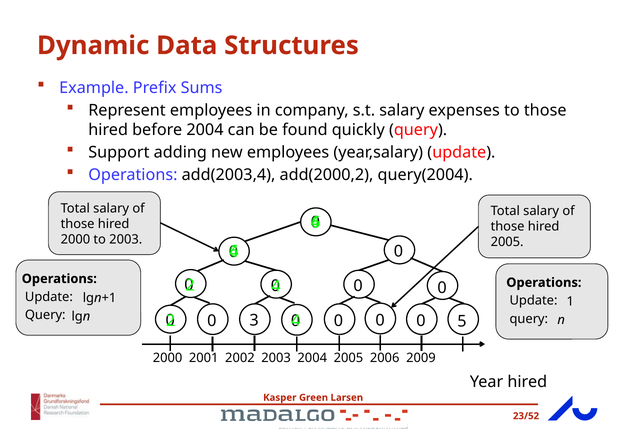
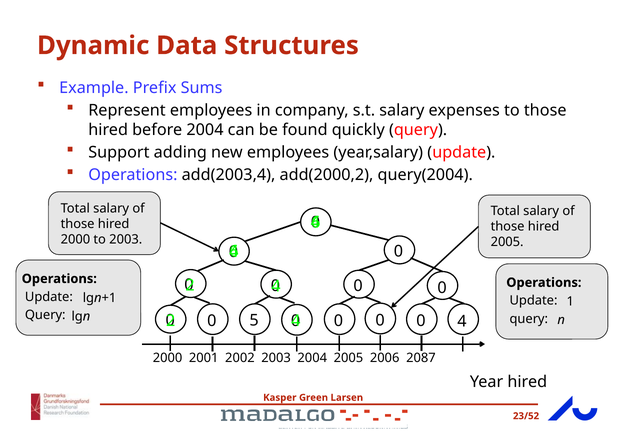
3: 3 -> 5 (254, 321)
5: 5 -> 4 (462, 321)
2009: 2009 -> 2087 (421, 358)
